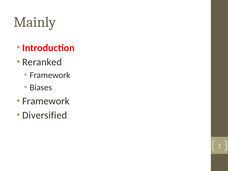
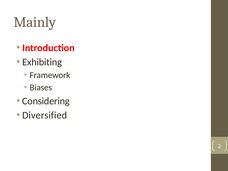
Reranked: Reranked -> Exhibiting (42, 62)
Framework: Framework -> Considering (46, 101)
